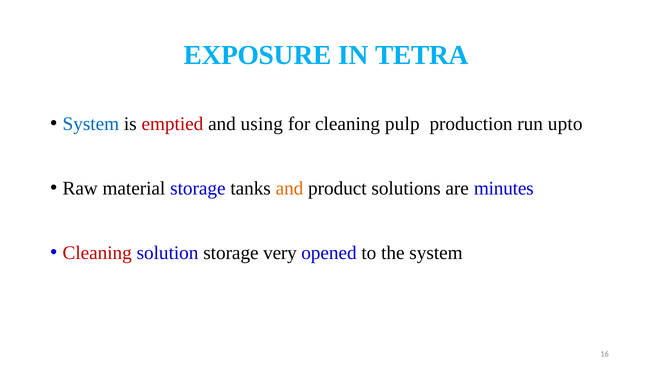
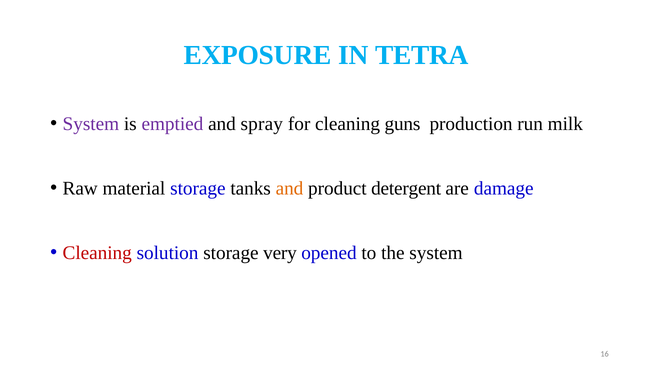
System colour: blue -> purple (91, 124)
emptied colour: red -> purple (172, 124)
using: using -> spray (262, 124)
pulp: pulp -> guns (402, 124)
upto: upto -> milk (565, 124)
solutions: solutions -> detergent (406, 188)
minutes: minutes -> damage (504, 188)
